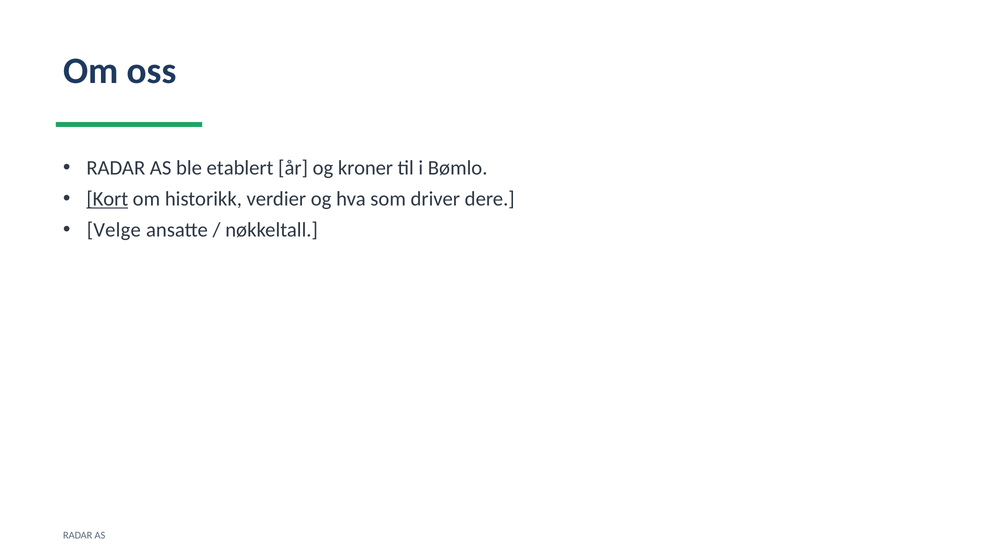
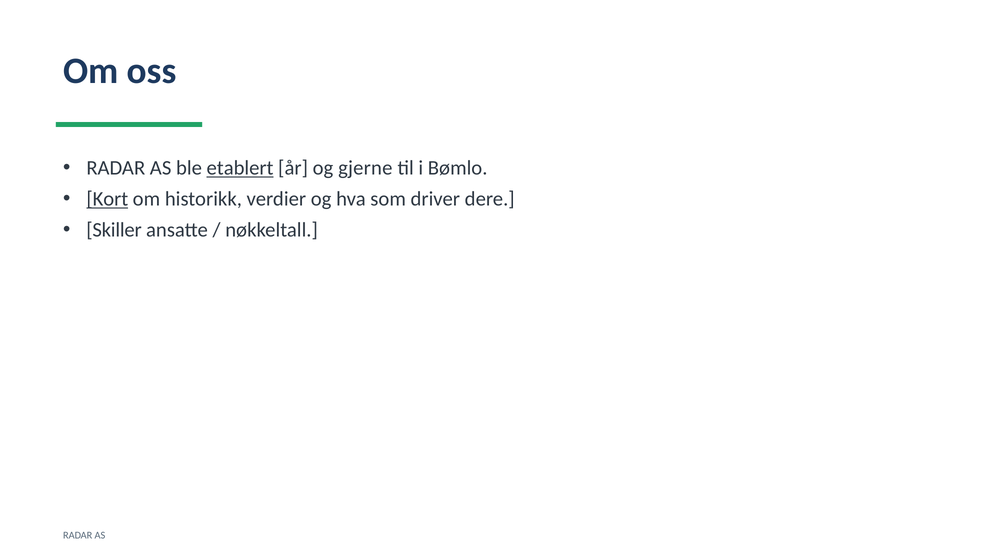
etablert underline: none -> present (240, 168)
kroner: kroner -> gjerne (365, 168)
Velge: Velge -> Skiller (114, 230)
